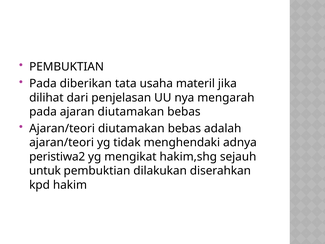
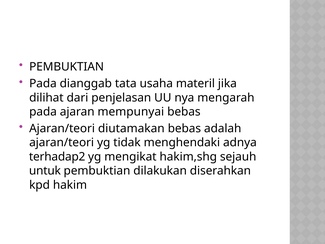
diberikan: diberikan -> dianggab (86, 83)
ajaran diutamakan: diutamakan -> mempunyai (131, 112)
peristiwa2: peristiwa2 -> terhadap2 (57, 157)
